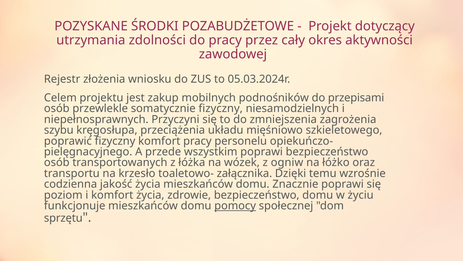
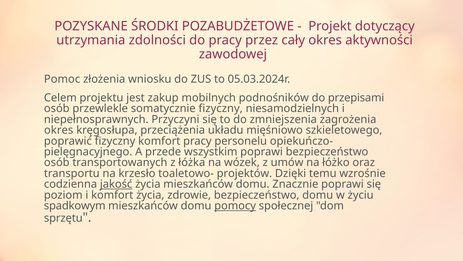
Rejestr: Rejestr -> Pomoc (62, 79)
szybu: szybu -> okres (59, 130)
ogniw: ogniw -> umów (287, 162)
załącznika: załącznika -> projektów (244, 173)
jakość underline: none -> present (116, 184)
funkcjonuje: funkcjonuje -> spadkowym (75, 205)
